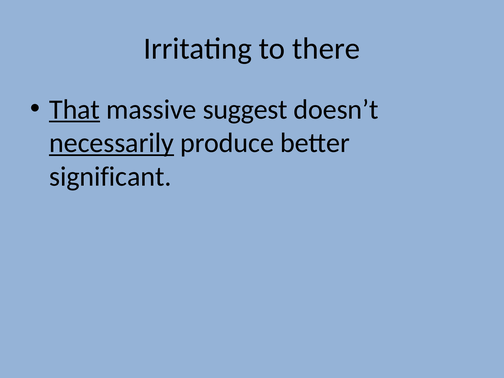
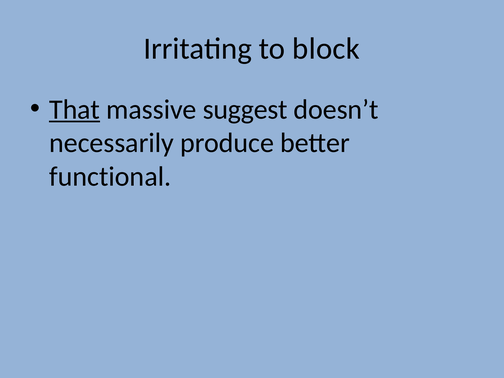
there: there -> block (326, 49)
necessarily underline: present -> none (112, 143)
significant: significant -> functional (110, 177)
